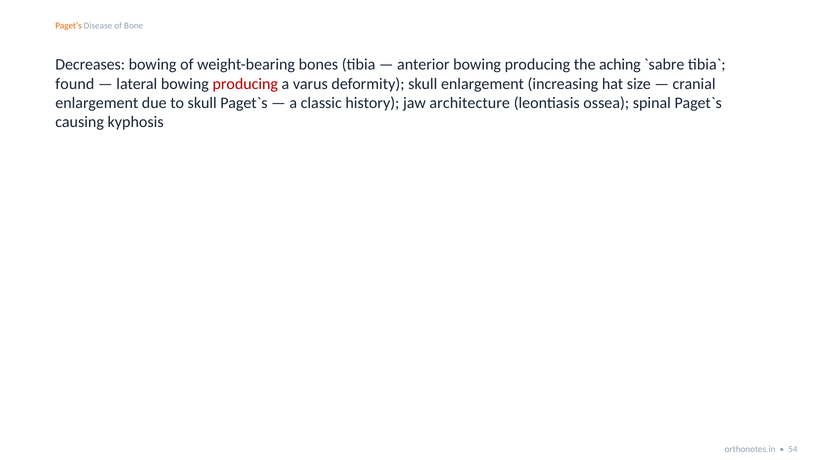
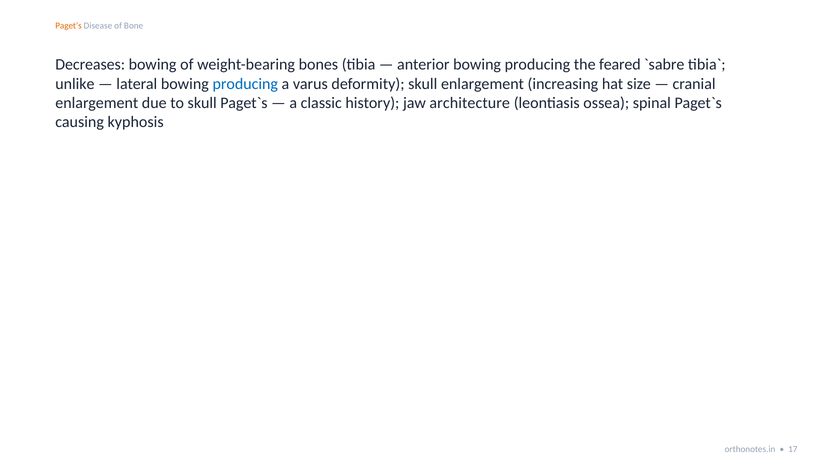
aching: aching -> feared (620, 65)
found: found -> unlike (75, 84)
producing colour: red -> blue (245, 84)
54: 54 -> 17 (793, 449)
